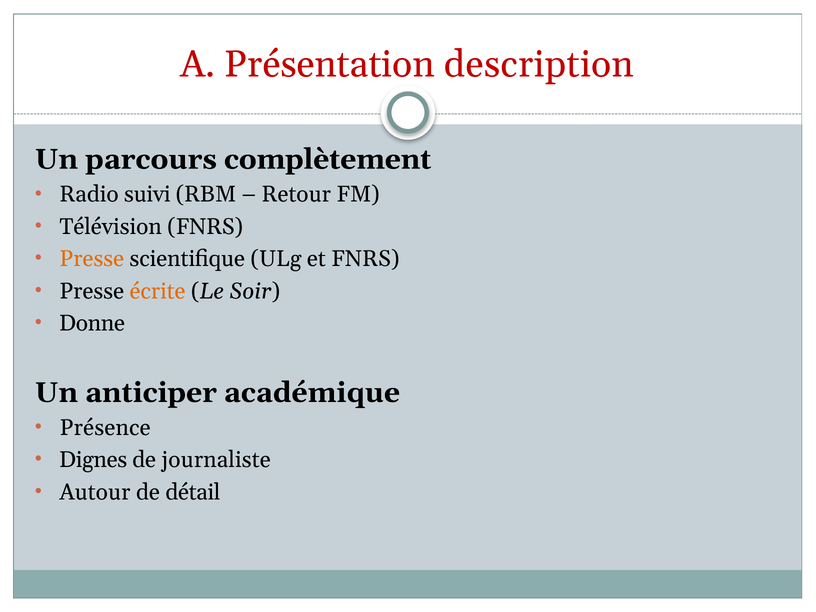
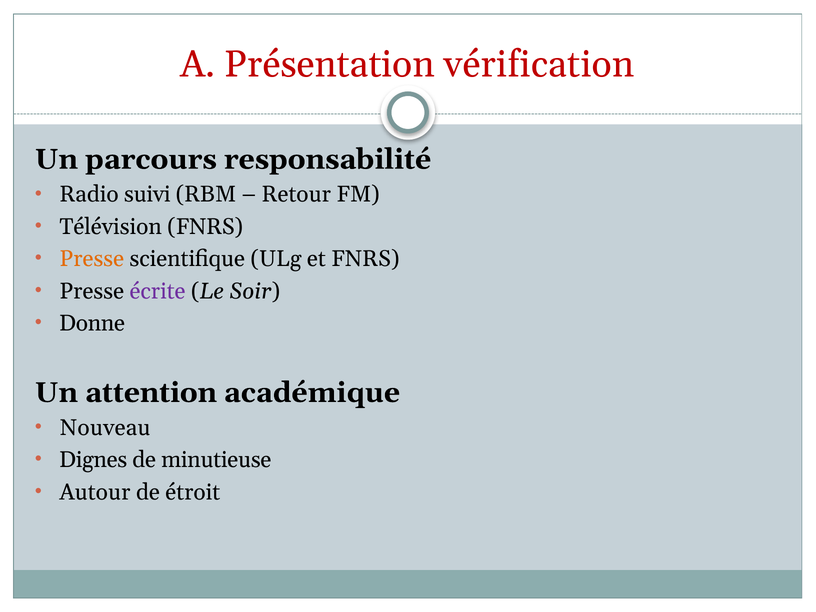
description: description -> vérification (539, 64)
complètement: complètement -> responsabilité (328, 159)
écrite colour: orange -> purple (158, 291)
anticiper: anticiper -> attention (151, 393)
Présence: Présence -> Nouveau (105, 428)
journaliste: journaliste -> minutieuse (216, 460)
détail: détail -> étroit (193, 492)
